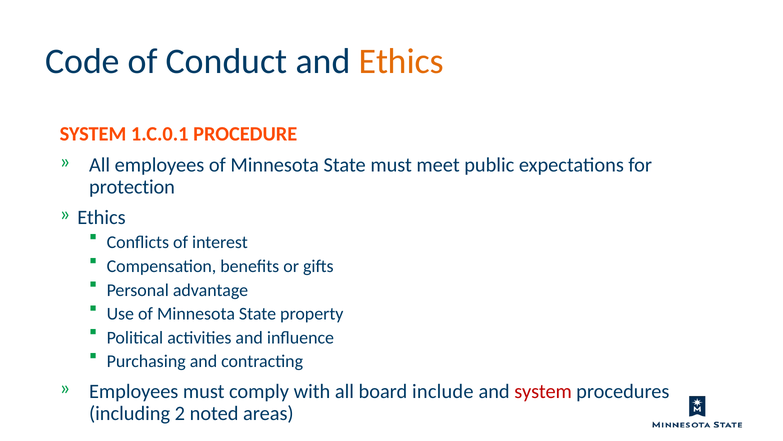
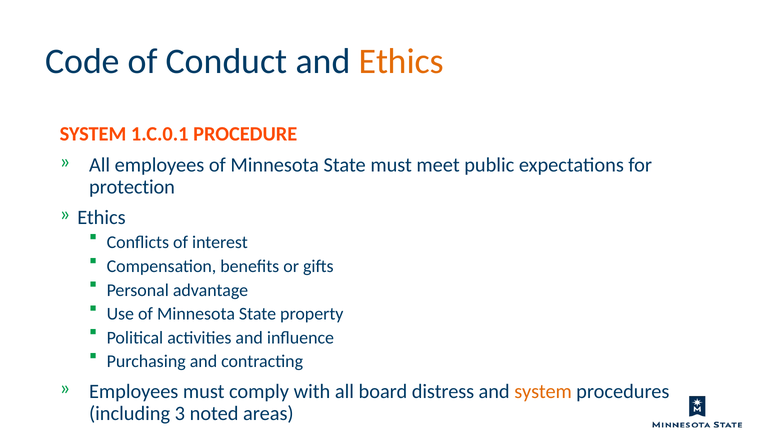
include: include -> distress (443, 391)
system colour: red -> orange (543, 391)
2: 2 -> 3 (180, 413)
